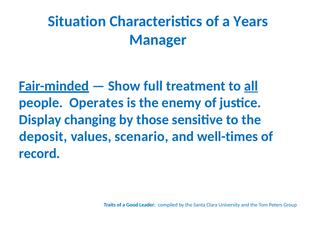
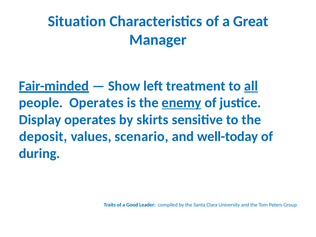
Years: Years -> Great (251, 21)
full: full -> left (153, 86)
enemy underline: none -> present (182, 103)
Display changing: changing -> operates (90, 120)
those: those -> skirts (153, 120)
well-times: well-times -> well-today (228, 137)
record: record -> during (40, 153)
